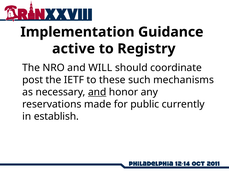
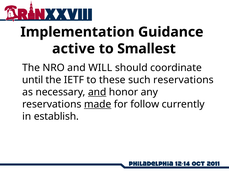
Registry: Registry -> Smallest (147, 49)
post: post -> until (33, 80)
such mechanisms: mechanisms -> reservations (184, 80)
made underline: none -> present (98, 105)
public: public -> follow (145, 105)
